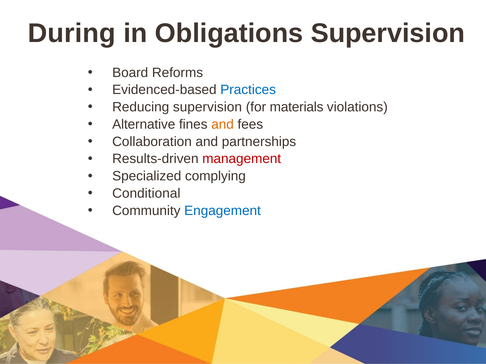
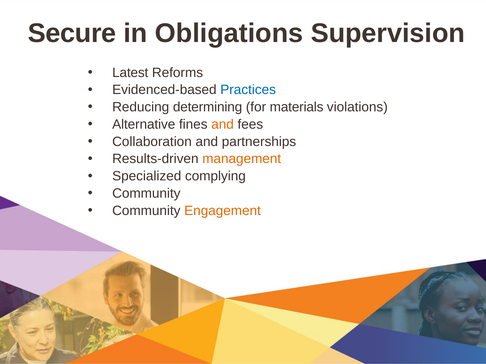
During: During -> Secure (72, 33)
Board: Board -> Latest (130, 73)
Reducing supervision: supervision -> determining (208, 107)
management colour: red -> orange (242, 159)
Conditional: Conditional -> Community (146, 194)
Engagement colour: blue -> orange (223, 211)
